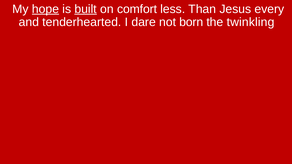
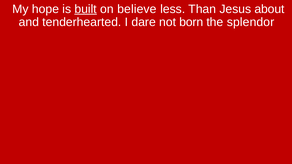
hope underline: present -> none (45, 9)
comfort: comfort -> believe (137, 9)
every: every -> about (269, 9)
twinkling: twinkling -> splendor (251, 22)
